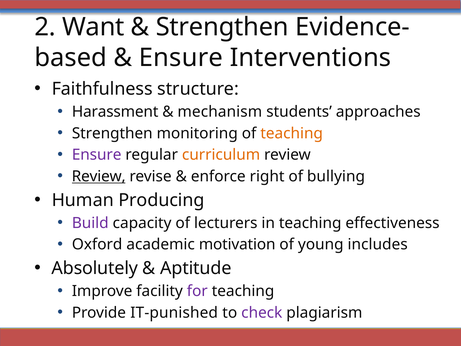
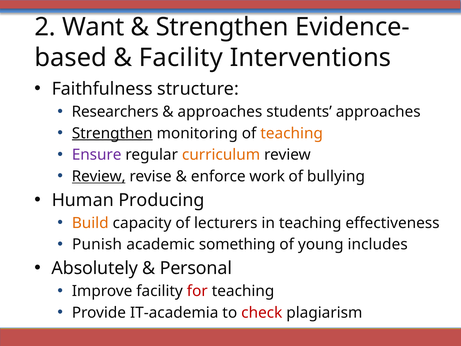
Ensure: Ensure -> Facility (181, 58)
Harassment: Harassment -> Researchers (115, 112)
mechanism: mechanism -> approaches (220, 112)
Strengthen underline: none -> present (112, 133)
right: right -> work (267, 176)
Build colour: purple -> orange (90, 223)
Oxford: Oxford -> Punish (97, 244)
motivation: motivation -> something (237, 244)
Aptitude: Aptitude -> Personal (196, 268)
for colour: purple -> red (197, 291)
IT-punished: IT-punished -> IT-academia (174, 313)
check colour: purple -> red (262, 313)
